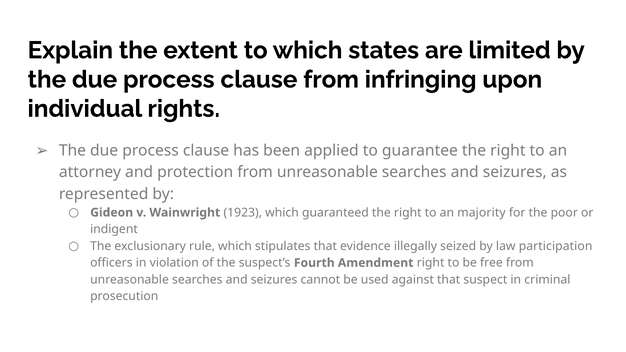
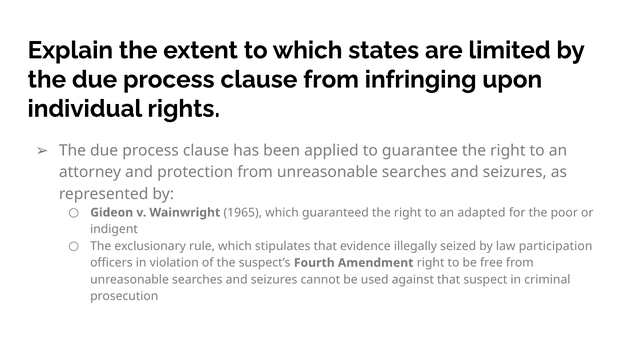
1923: 1923 -> 1965 (243, 213)
majority: majority -> adapted (481, 213)
